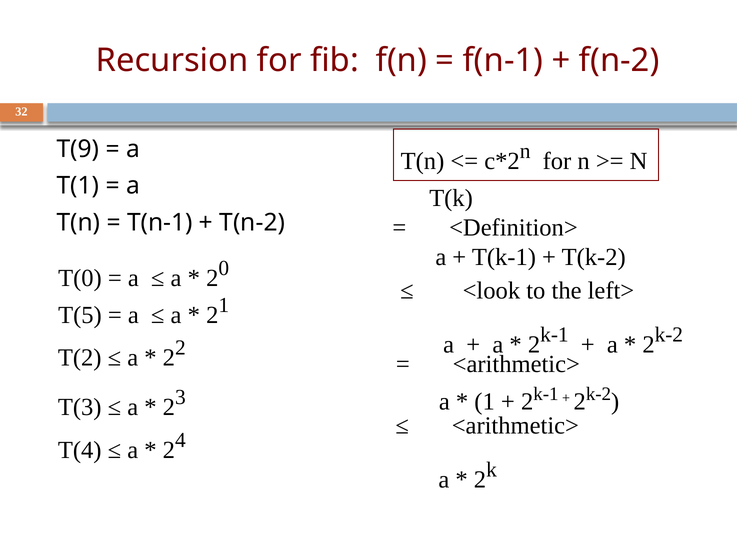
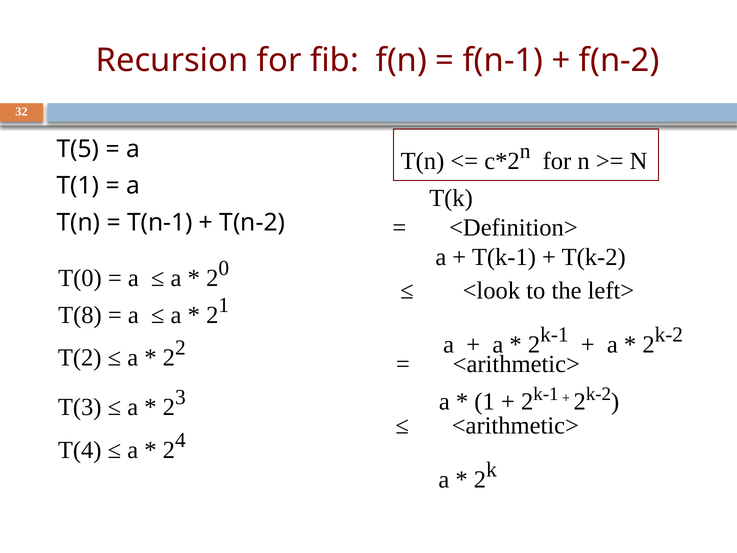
T(9: T(9 -> T(5 (78, 149)
T(5: T(5 -> T(8 (80, 315)
